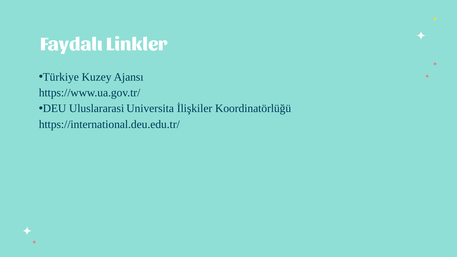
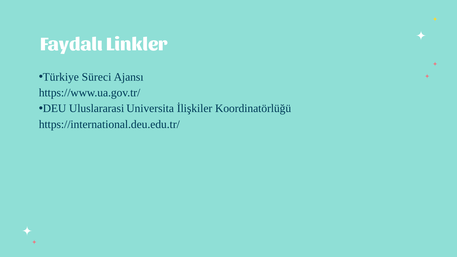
Kuzey: Kuzey -> Süreci (97, 77)
